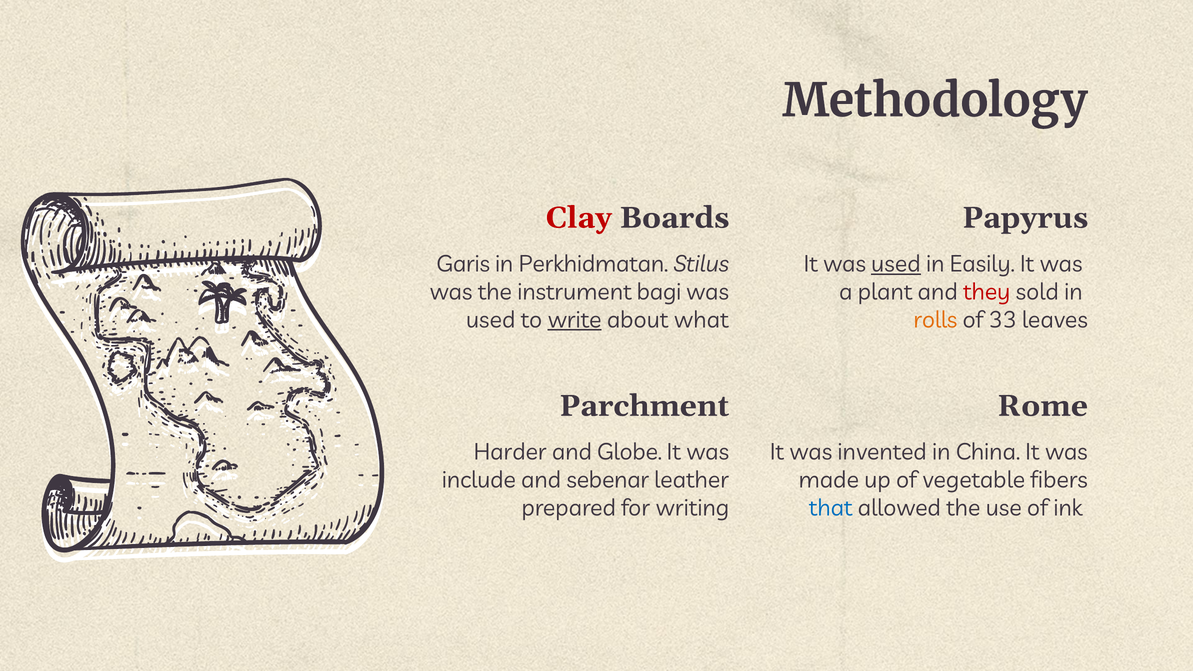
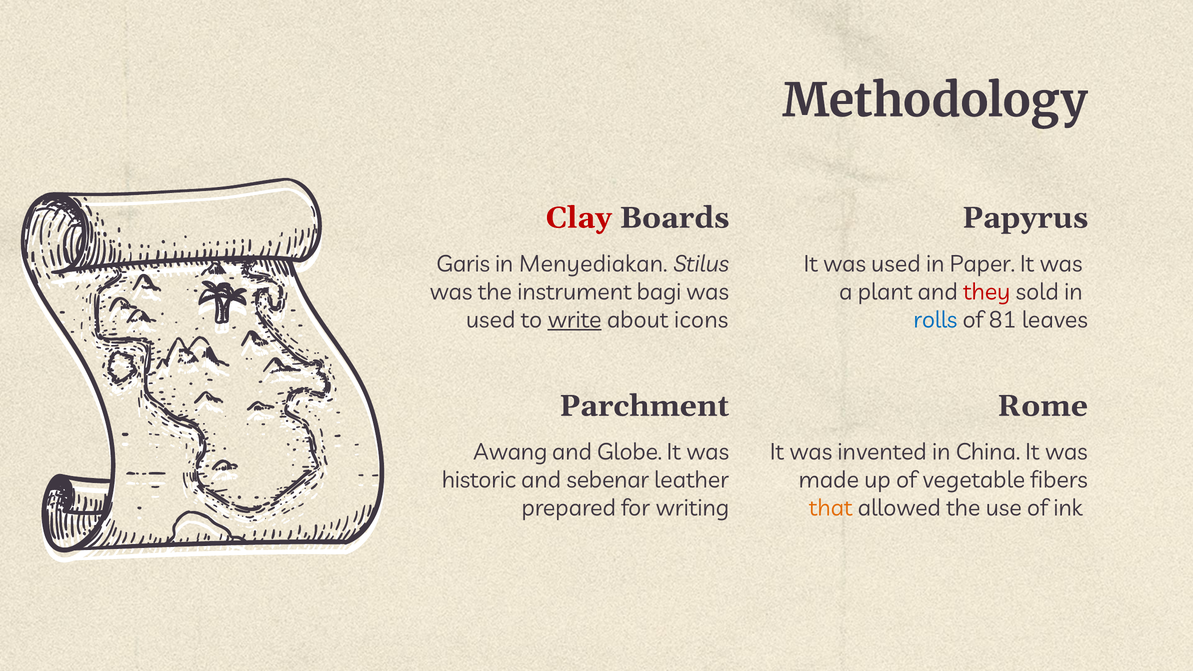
Perkhidmatan: Perkhidmatan -> Menyediakan (593, 264)
used underline: present -> none (896, 264)
Easily: Easily -> Paper (982, 264)
what: what -> icons (701, 320)
rolls colour: orange -> blue (935, 320)
33: 33 -> 81 (1003, 320)
Harder: Harder -> Awang (510, 452)
include: include -> historic (479, 480)
that colour: blue -> orange (831, 508)
